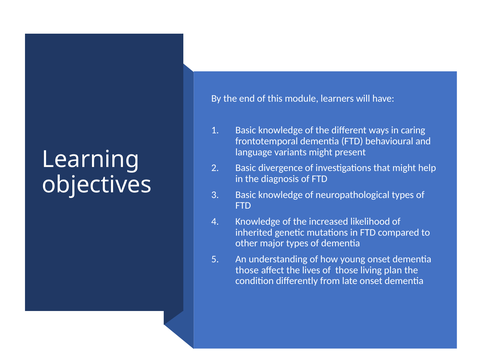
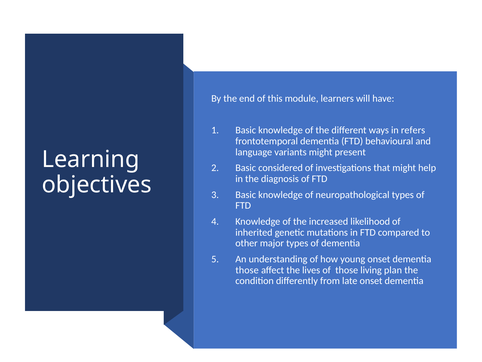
caring: caring -> refers (413, 130)
divergence: divergence -> considered (281, 168)
